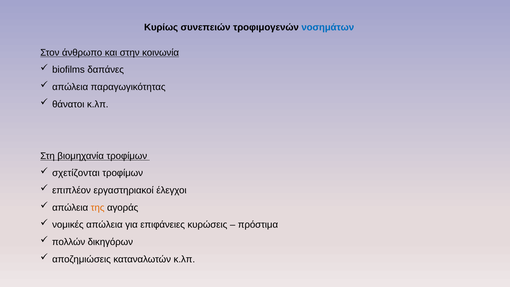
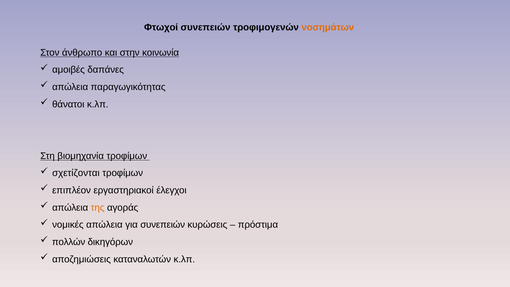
Κυρίως: Κυρίως -> Φτωχοί (161, 27)
νοσημάτων colour: blue -> orange (328, 27)
biofilms: biofilms -> αμοιβές (69, 70)
για επιφάνειες: επιφάνειες -> συνεπειών (163, 225)
